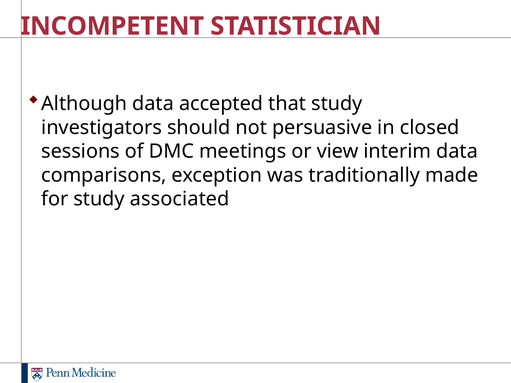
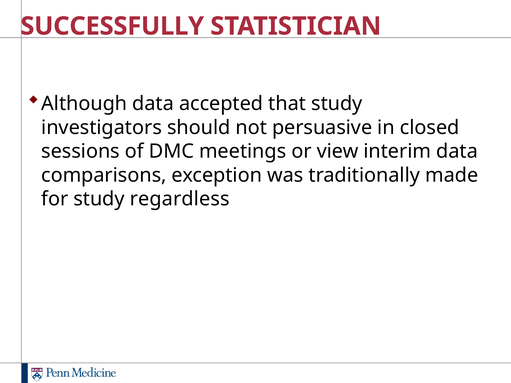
INCOMPETENT: INCOMPETENT -> SUCCESSFULLY (112, 26)
associated: associated -> regardless (180, 199)
